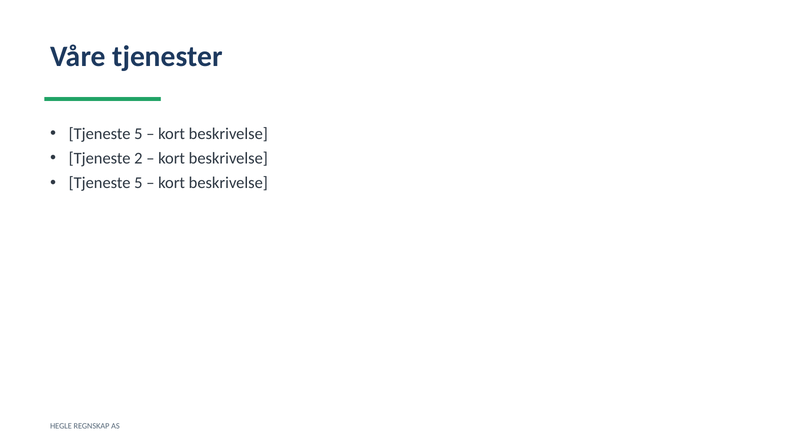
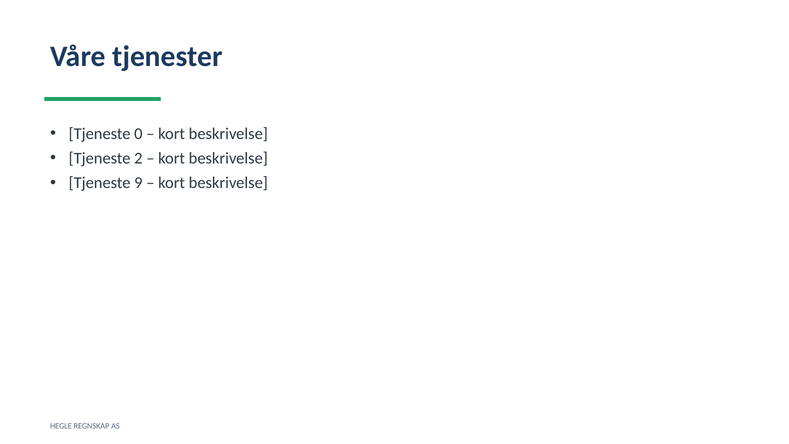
5: 5 -> 0 (138, 134)
5: 5 -> 9 (138, 183)
